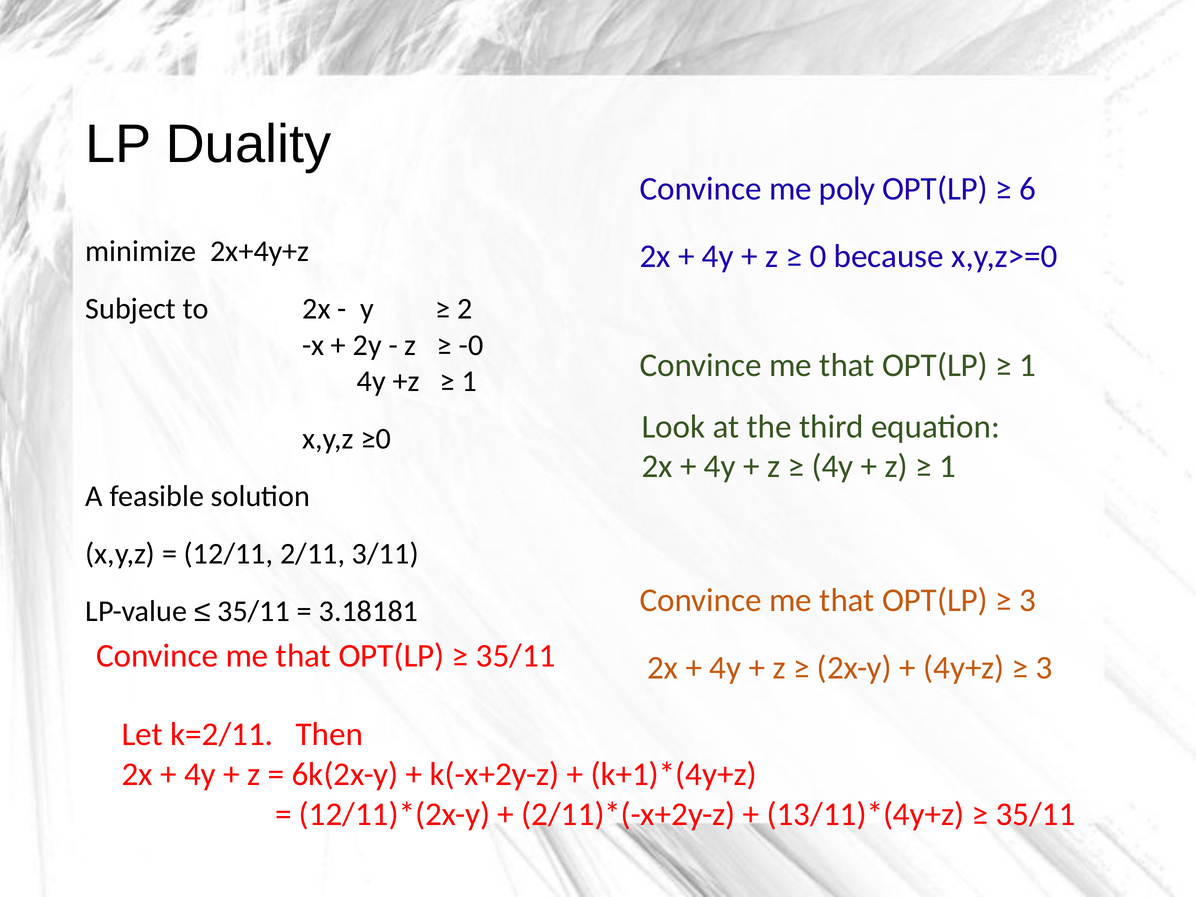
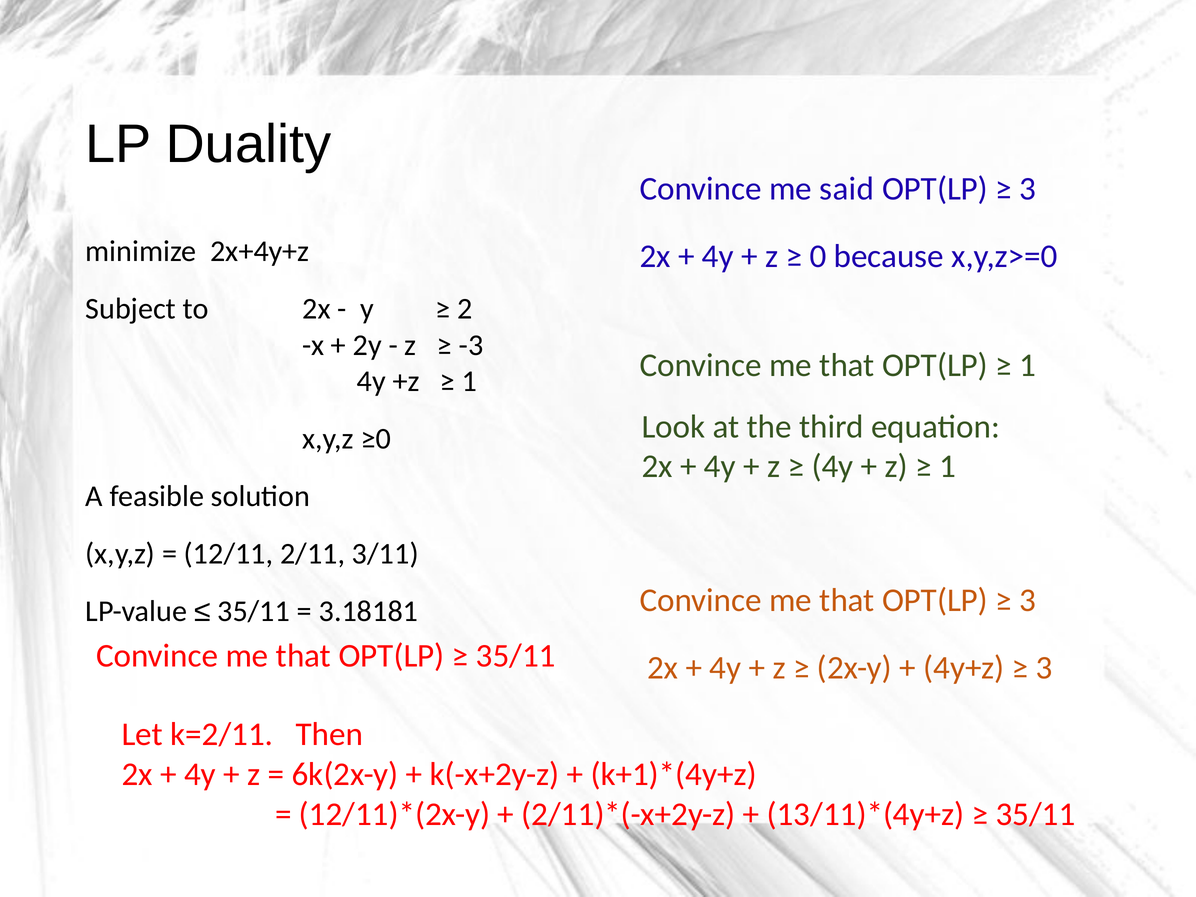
poly: poly -> said (847, 189)
6: 6 -> 3 (1028, 189)
-0: -0 -> -3 (471, 345)
